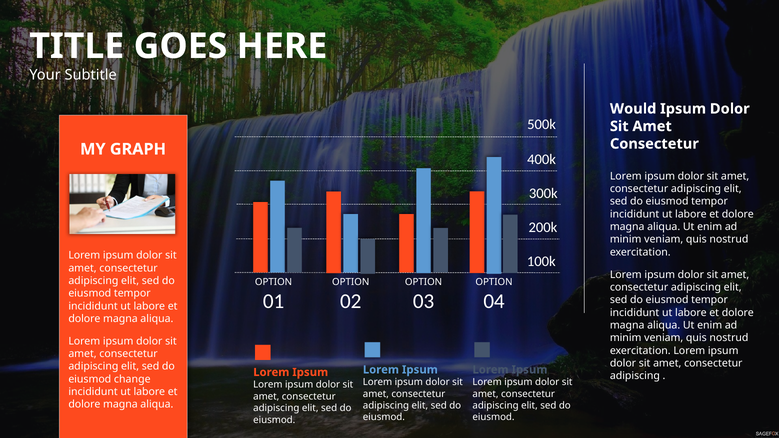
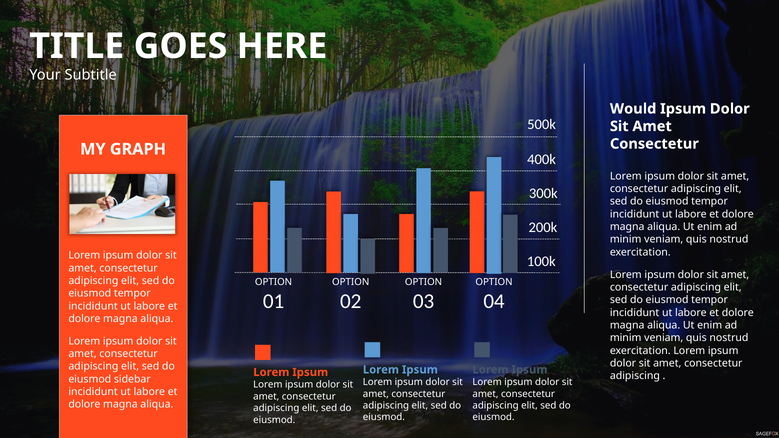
change: change -> sidebar (132, 379)
